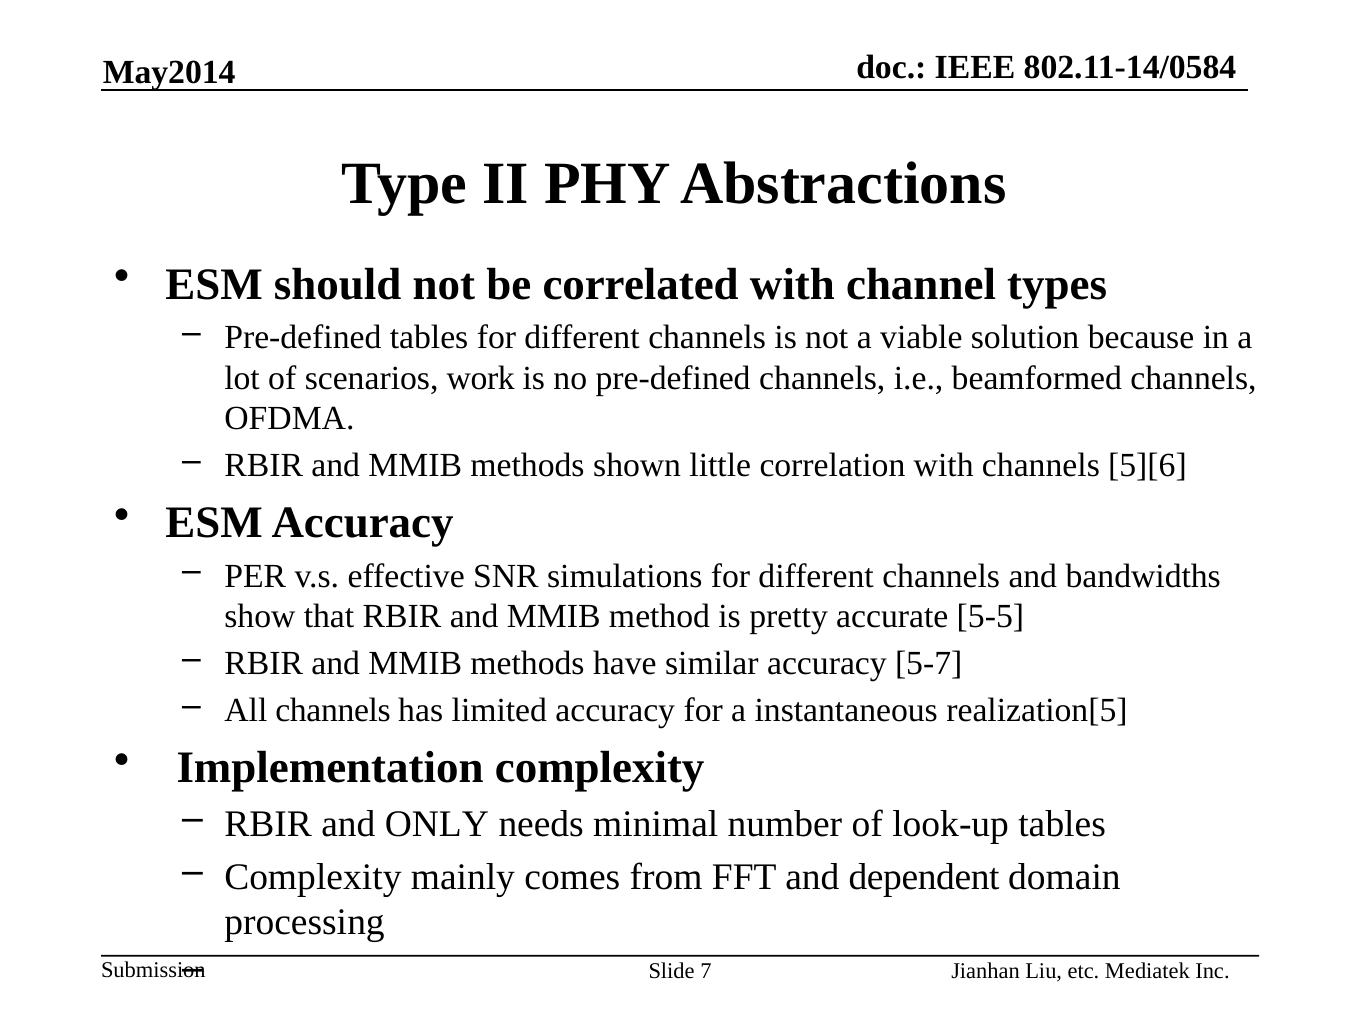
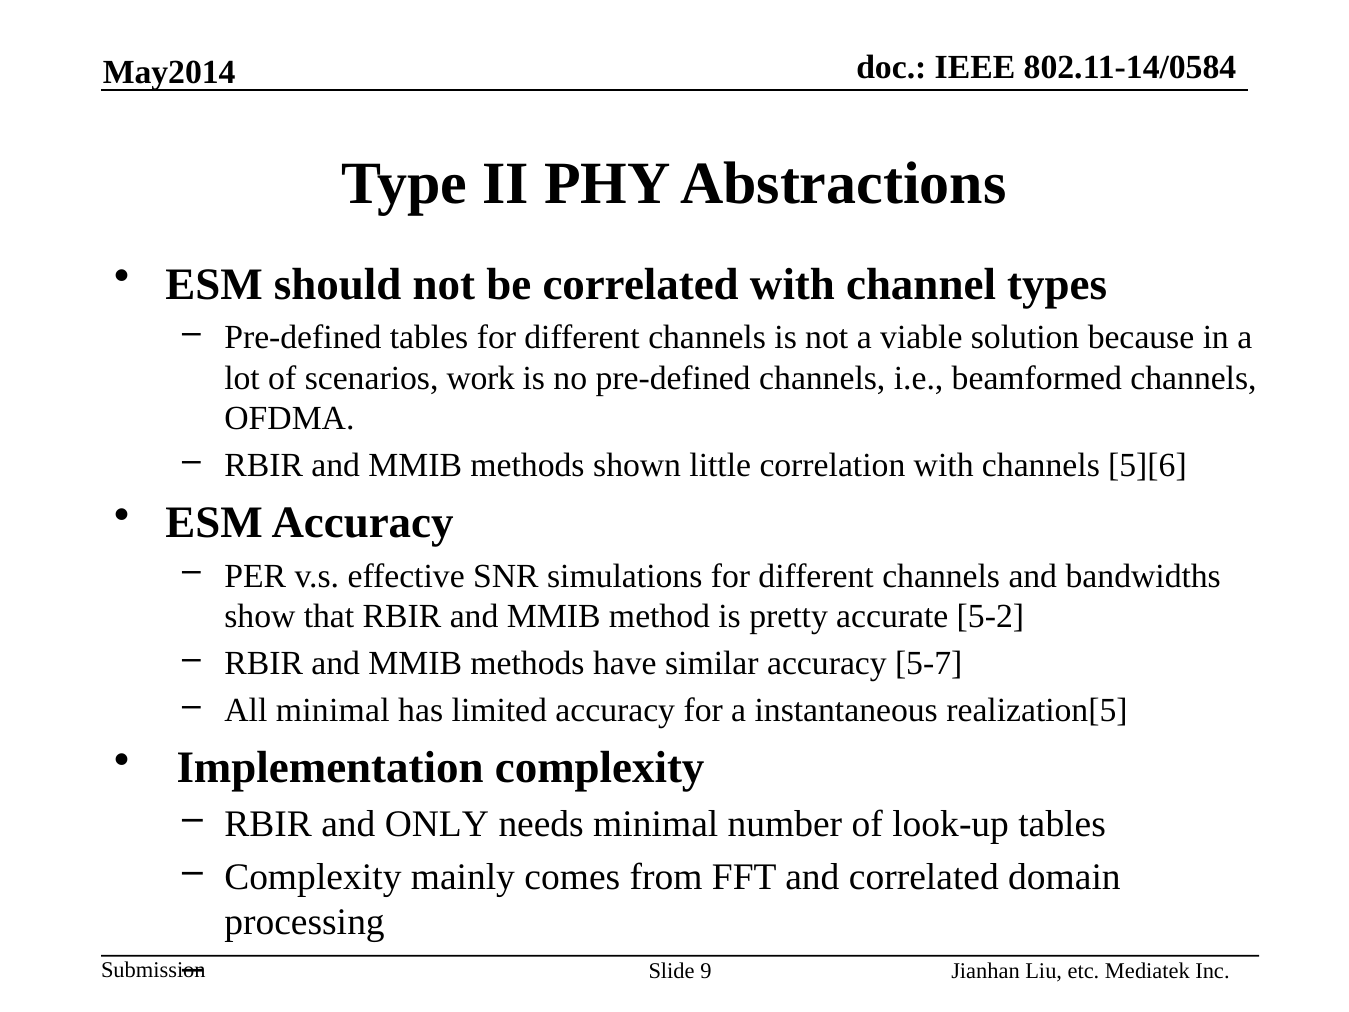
5-5: 5-5 -> 5-2 (990, 616)
All channels: channels -> minimal (333, 711)
and dependent: dependent -> correlated (924, 877)
7: 7 -> 9 (706, 970)
